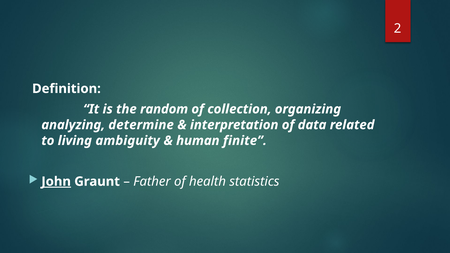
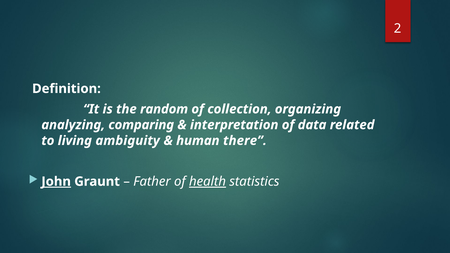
determine: determine -> comparing (141, 125)
finite: finite -> there (245, 141)
health underline: none -> present (207, 182)
